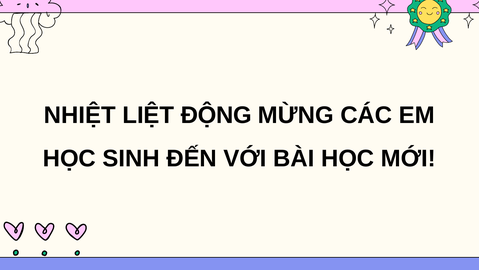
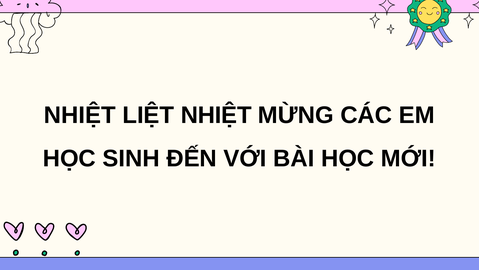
LIỆT ĐỘNG: ĐỘNG -> NHIỆT (216, 115)
